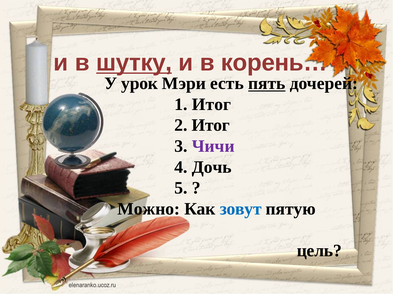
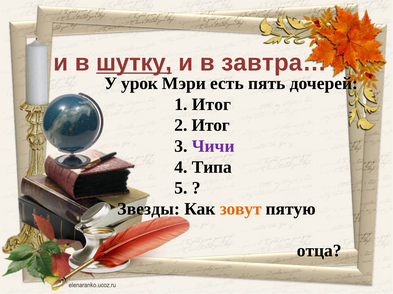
корень…: корень… -> завтра… (274, 63)
пять underline: present -> none (267, 84)
Дочь: Дочь -> Типа (212, 167)
Можно: Можно -> Звезды (149, 209)
зовут colour: blue -> orange (241, 209)
цель: цель -> отца (319, 251)
